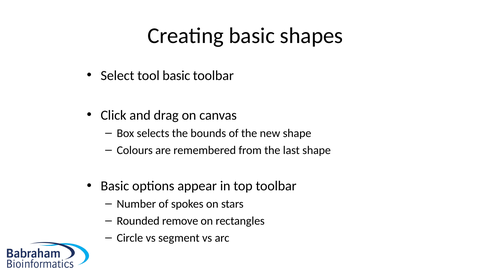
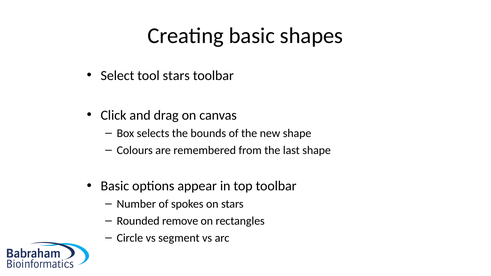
tool basic: basic -> stars (176, 76)
